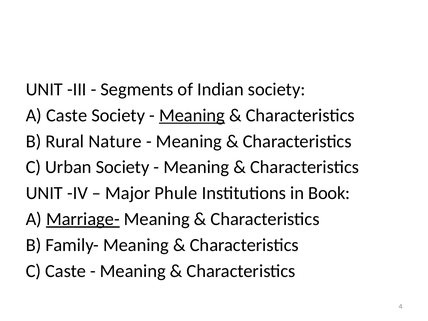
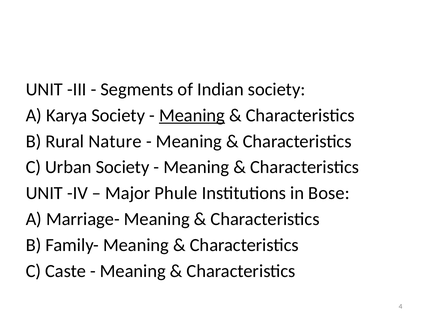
A Caste: Caste -> Karya (67, 115)
Book: Book -> Bose (329, 193)
Marriage- underline: present -> none (83, 219)
